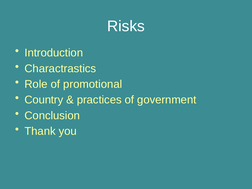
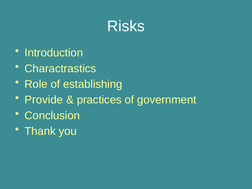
promotional: promotional -> establishing (93, 84)
Country: Country -> Provide (44, 100)
